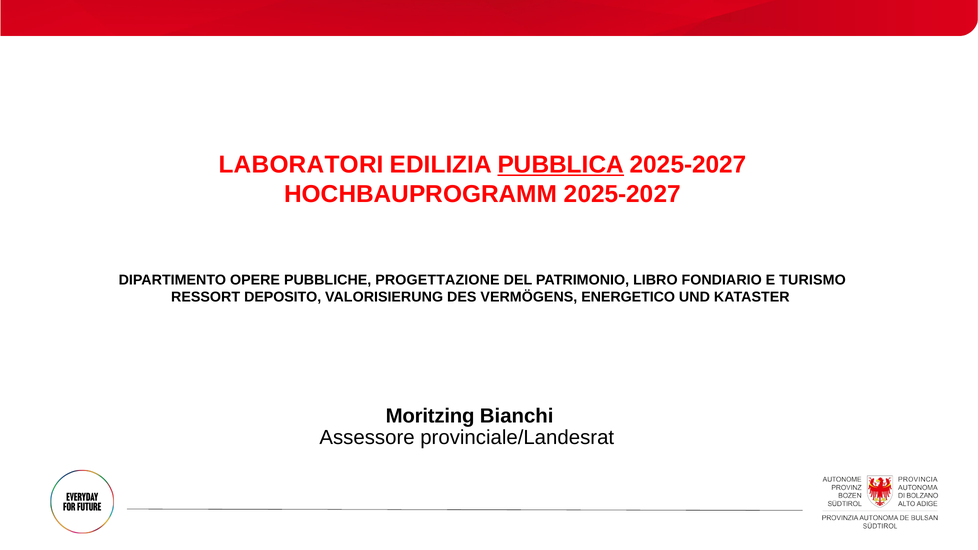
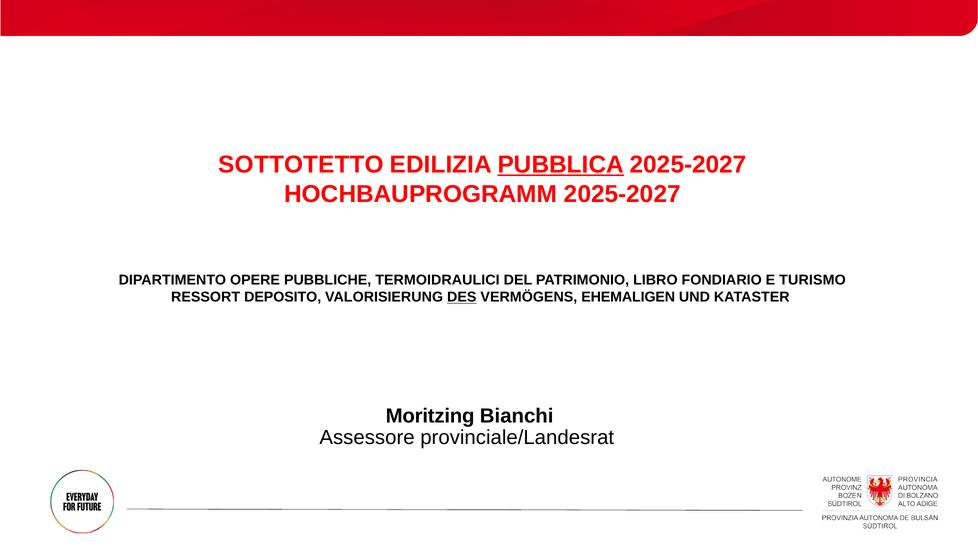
LABORATORI: LABORATORI -> SOTTOTETTO (301, 165)
PROGETTAZIONE: PROGETTAZIONE -> TERMOIDRAULICI (437, 280)
DES underline: none -> present (462, 297)
ENERGETICO: ENERGETICO -> EHEMALIGEN (628, 297)
